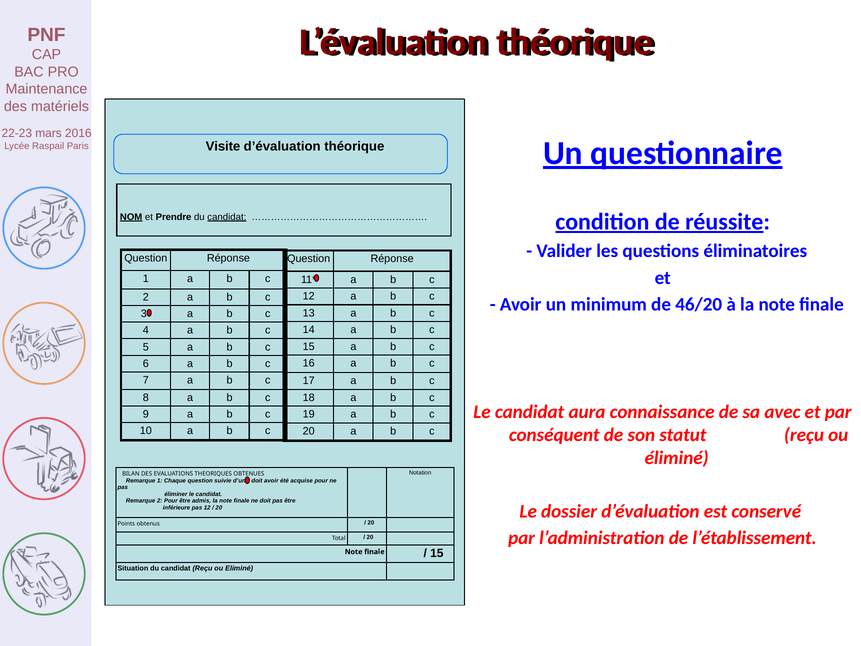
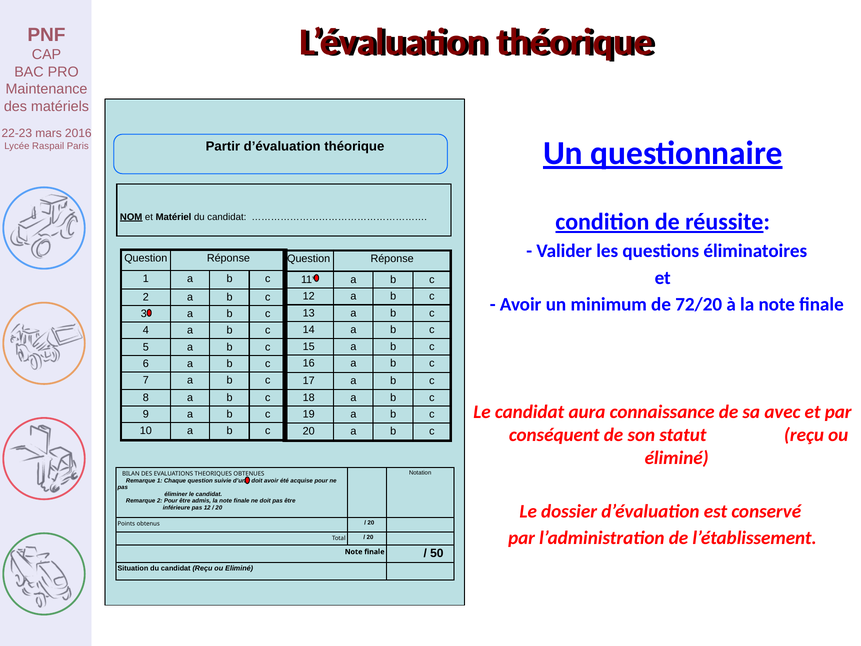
Visite: Visite -> Partir (223, 147)
Prendre: Prendre -> Matériel (174, 217)
candidat underline: present -> none (227, 217)
46/20: 46/20 -> 72/20 (699, 305)
15: 15 -> 50 (437, 553)
